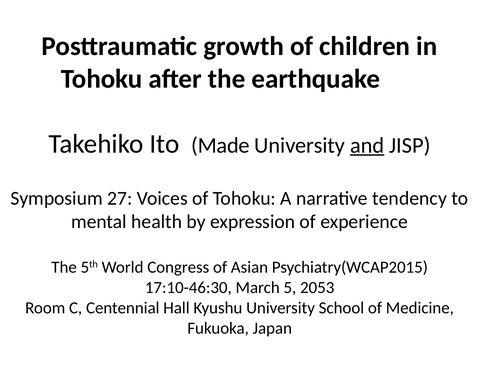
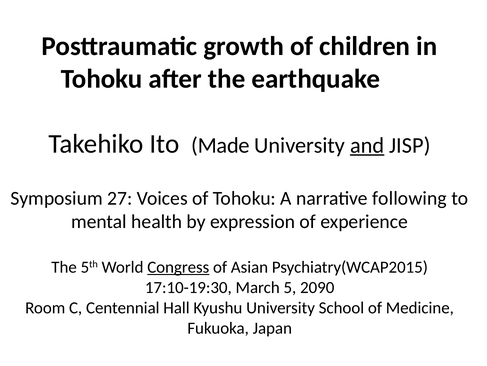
tendency: tendency -> following (409, 198)
Congress underline: none -> present (178, 267)
17:10-46:30: 17:10-46:30 -> 17:10-19:30 (188, 287)
2053: 2053 -> 2090 (317, 287)
